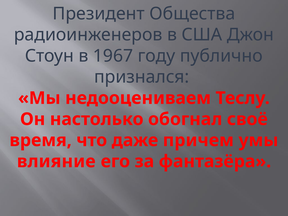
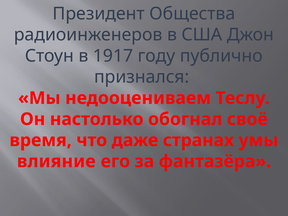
1967: 1967 -> 1917 (113, 56)
причем: причем -> странах (198, 140)
